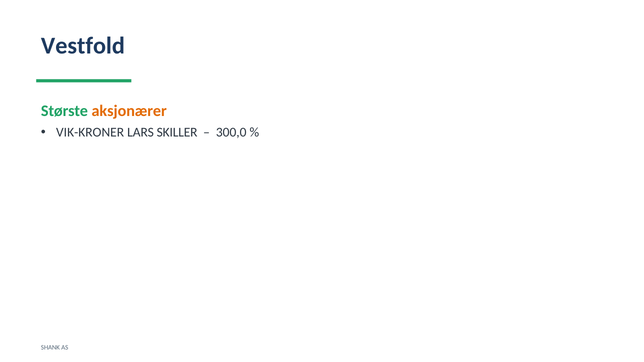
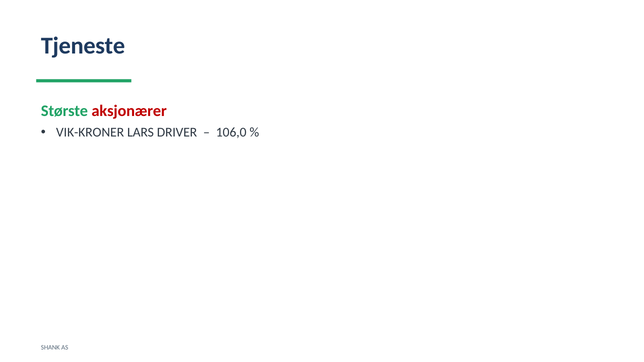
Vestfold: Vestfold -> Tjeneste (83, 46)
aksjonærer colour: orange -> red (129, 111)
SKILLER: SKILLER -> DRIVER (177, 132)
300,0: 300,0 -> 106,0 (231, 132)
